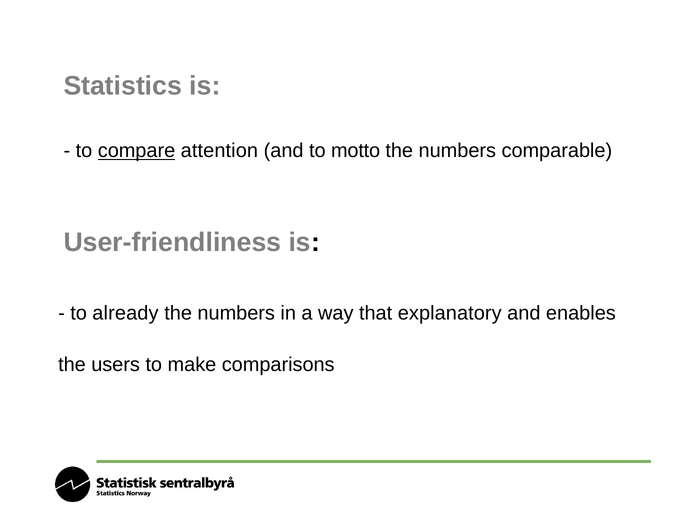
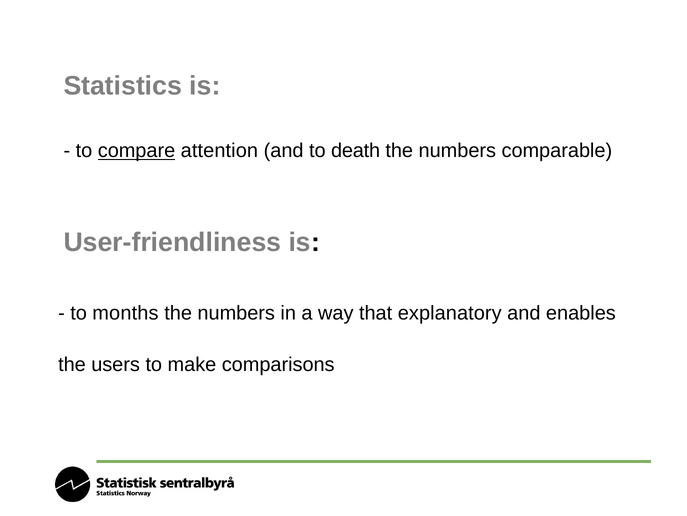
motto: motto -> death (356, 150)
already: already -> months (125, 313)
